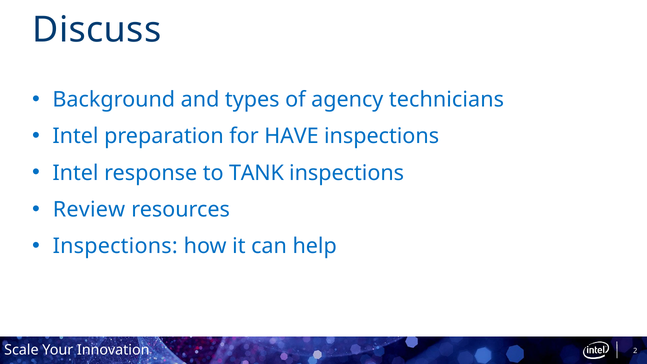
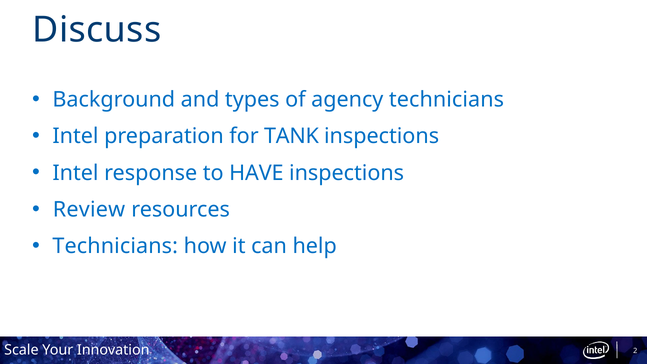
HAVE: HAVE -> TANK (292, 136)
TANK: TANK -> HAVE (256, 173)
Inspections: Inspections -> Technicians (115, 246)
